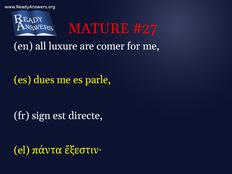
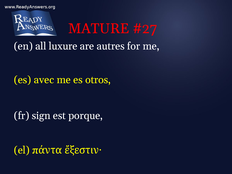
comer: comer -> autres (111, 46)
dues: dues -> avec (44, 80)
parle: parle -> otros (98, 80)
directe: directe -> porque (86, 116)
